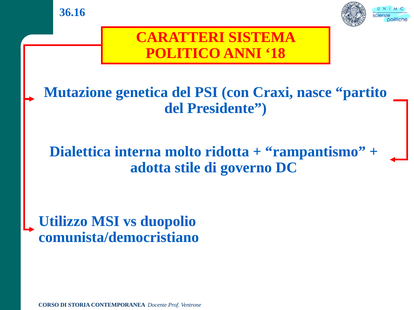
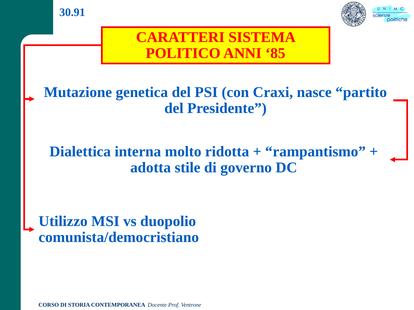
36.16: 36.16 -> 30.91 (72, 12)
18: 18 -> 85 (275, 53)
